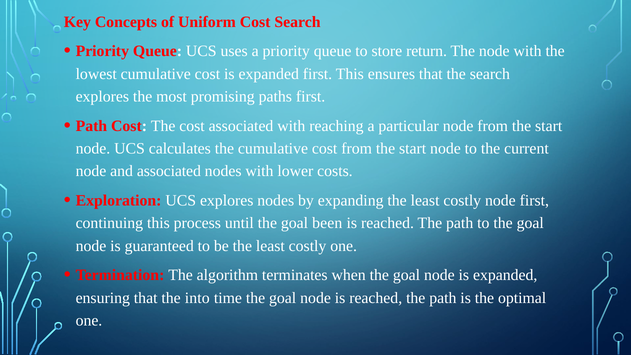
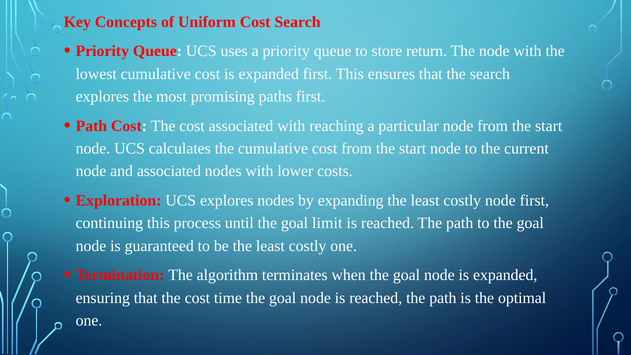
been: been -> limit (327, 223)
that the into: into -> cost (197, 298)
